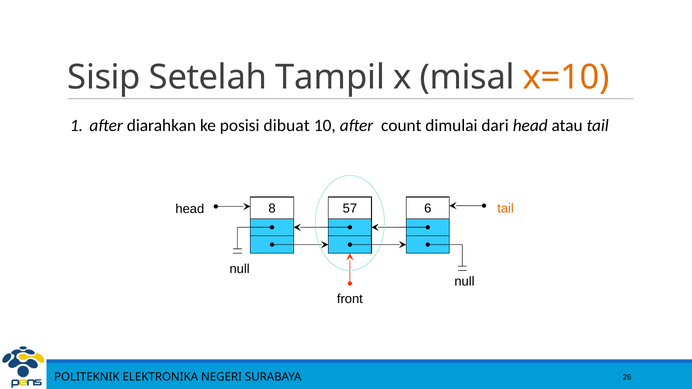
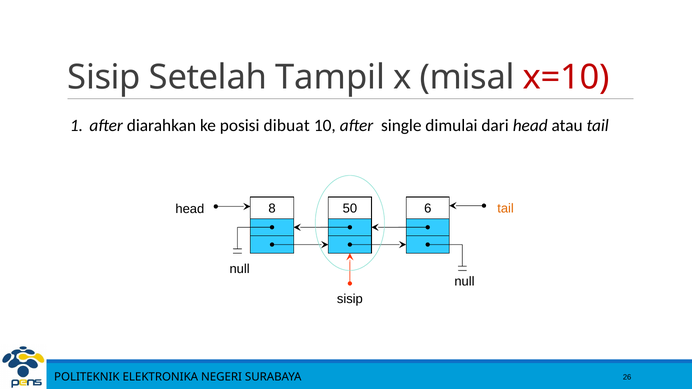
x=10 colour: orange -> red (566, 78)
count: count -> single (401, 125)
57: 57 -> 50 (350, 208)
front: front -> sisip (350, 299)
